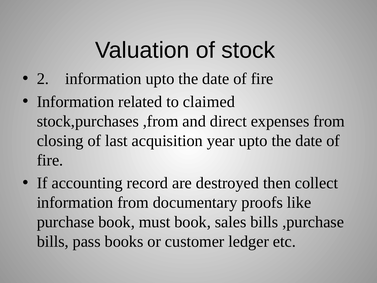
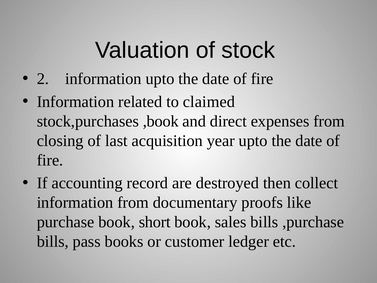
,from: ,from -> ,book (161, 121)
must: must -> short (155, 222)
